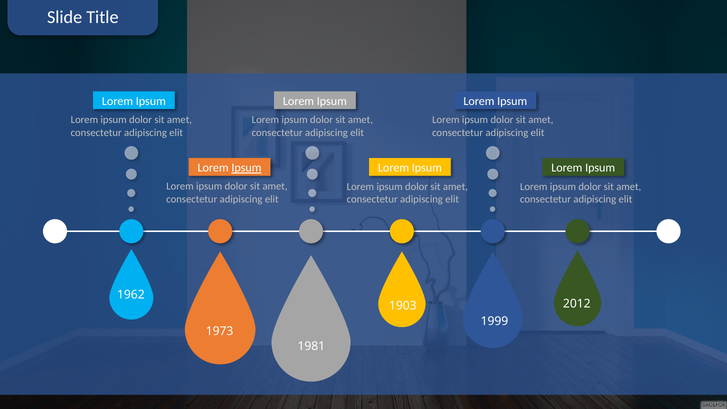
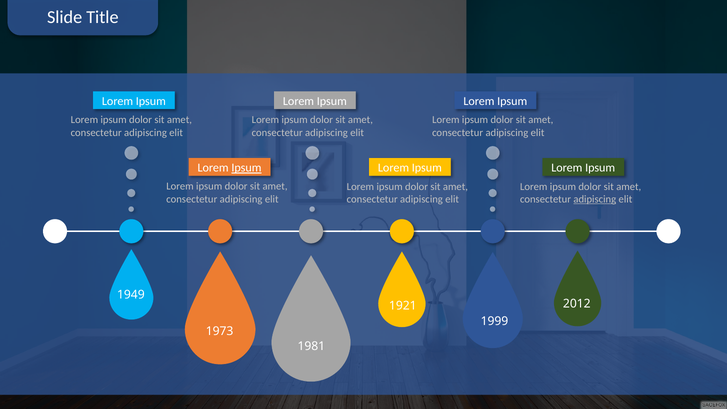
adipiscing underline: none -> present (595, 199)
1962: 1962 -> 1949 (131, 295)
1903: 1903 -> 1921 (403, 306)
